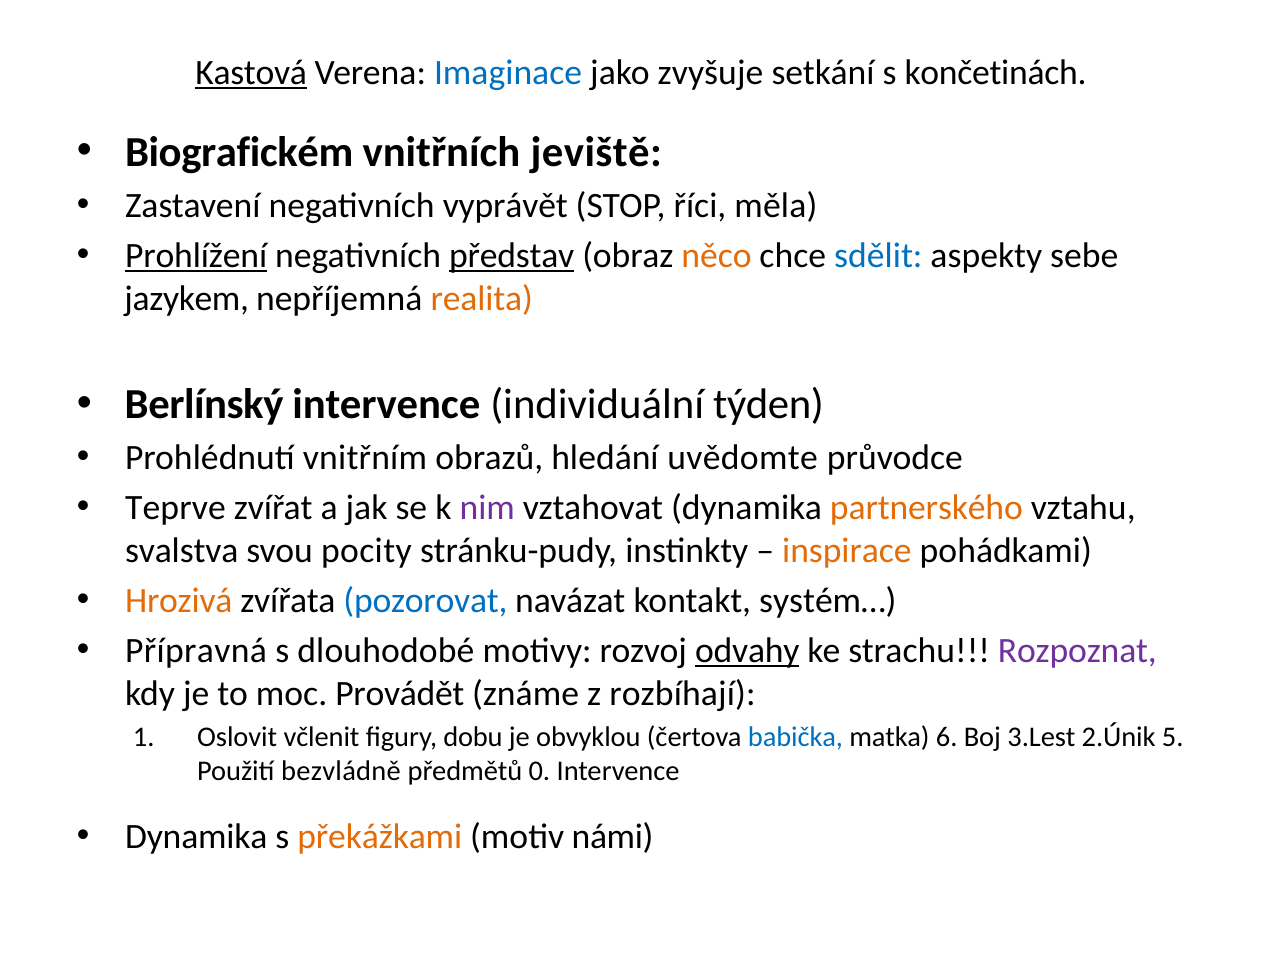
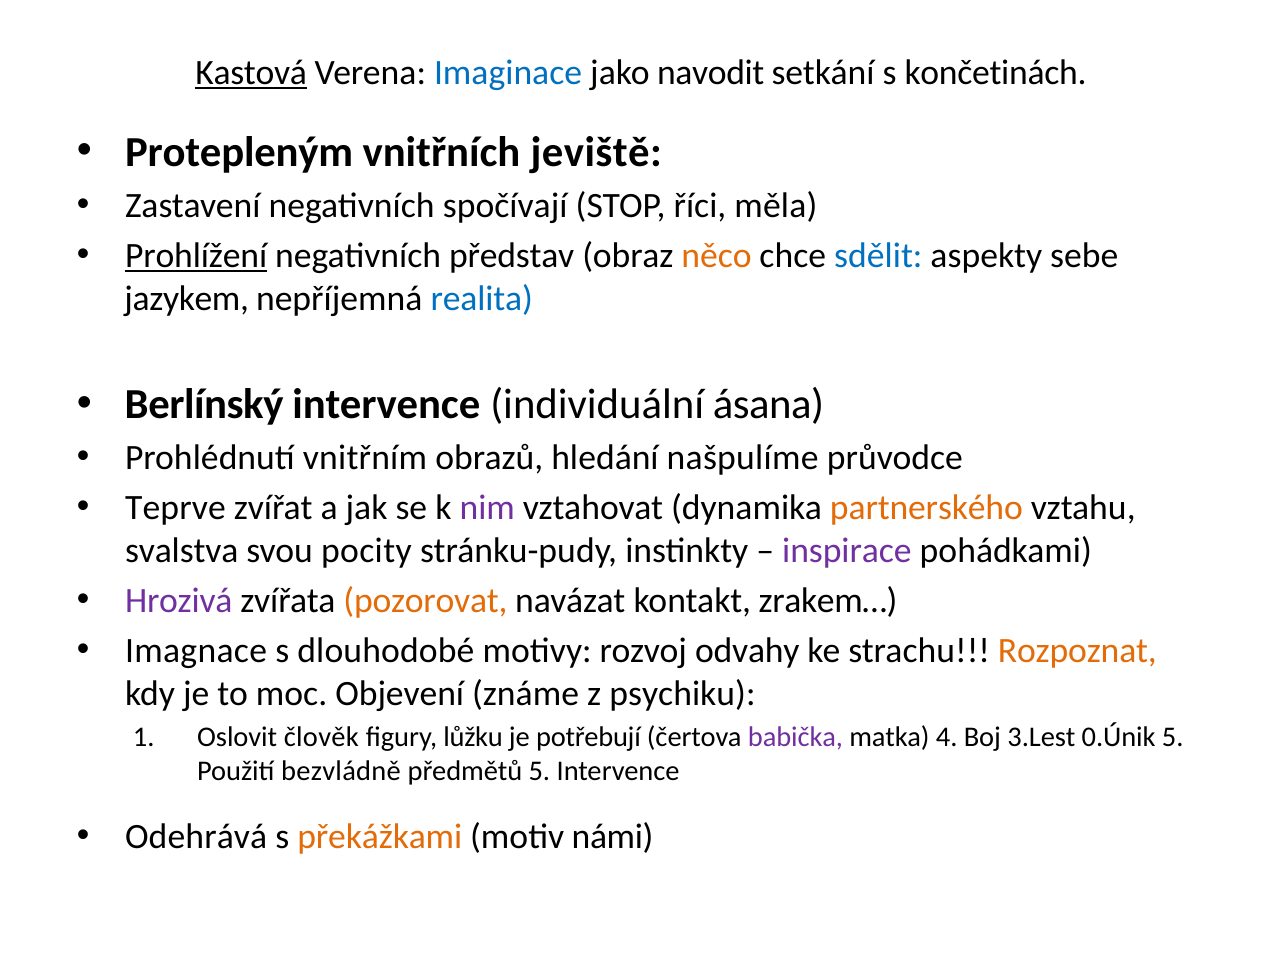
zvyšuje: zvyšuje -> navodit (711, 73)
Biografickém: Biografickém -> Protepleným (239, 152)
vyprávět: vyprávět -> spočívají (505, 206)
představ underline: present -> none (512, 256)
realita colour: orange -> blue (482, 299)
týden: týden -> ásana (768, 405)
uvědomte: uvědomte -> našpulíme (743, 458)
inspirace colour: orange -> purple (847, 551)
Hrozivá colour: orange -> purple (179, 601)
pozorovat colour: blue -> orange (425, 601)
systém…: systém… -> zrakem… (828, 601)
Přípravná: Přípravná -> Imagnace (196, 651)
odvahy underline: present -> none (747, 651)
Rozpoznat colour: purple -> orange (1077, 651)
Provádět: Provádět -> Objevení (400, 694)
rozbíhají: rozbíhají -> psychiku (682, 694)
včlenit: včlenit -> člověk (321, 737)
dobu: dobu -> lůžku (473, 737)
obvyklou: obvyklou -> potřebují (588, 737)
babička colour: blue -> purple (796, 737)
6: 6 -> 4 (947, 737)
2.Únik: 2.Únik -> 0.Únik (1119, 737)
předmětů 0: 0 -> 5 (539, 771)
Dynamika: Dynamika -> Odehrává (196, 838)
